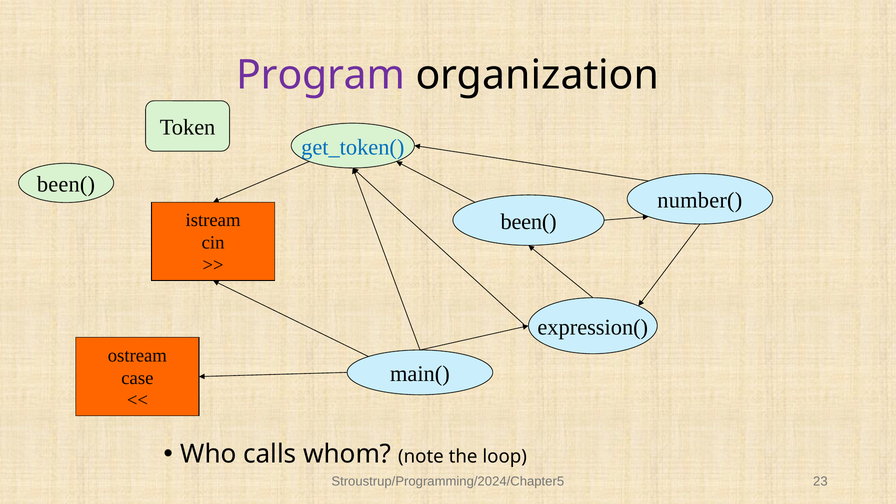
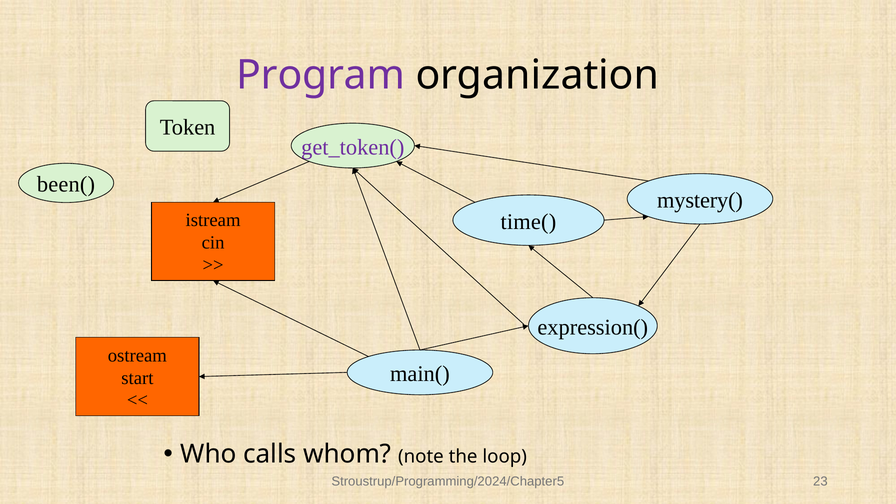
get_token( colour: blue -> purple (353, 147)
number(: number( -> mystery( (700, 200)
been(: been( -> time( (528, 222)
case: case -> start (137, 378)
